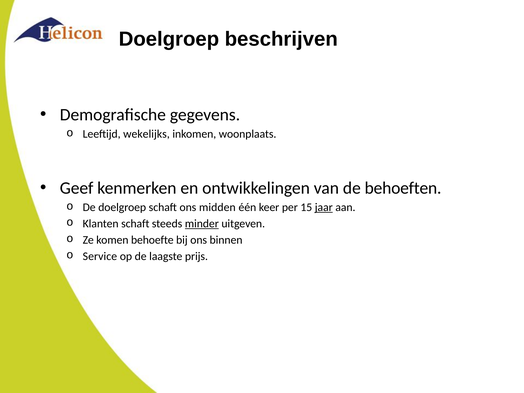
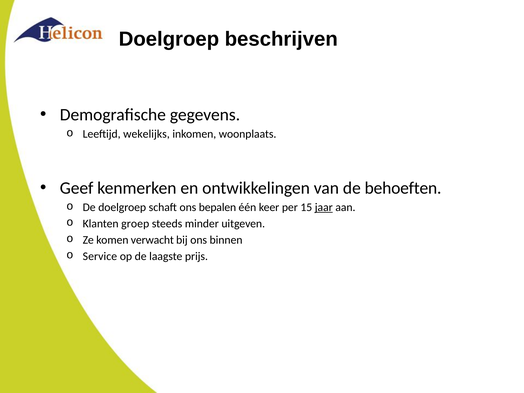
midden: midden -> bepalen (217, 207)
Klanten schaft: schaft -> groep (135, 224)
minder underline: present -> none (202, 224)
behoefte: behoefte -> verwacht (152, 240)
